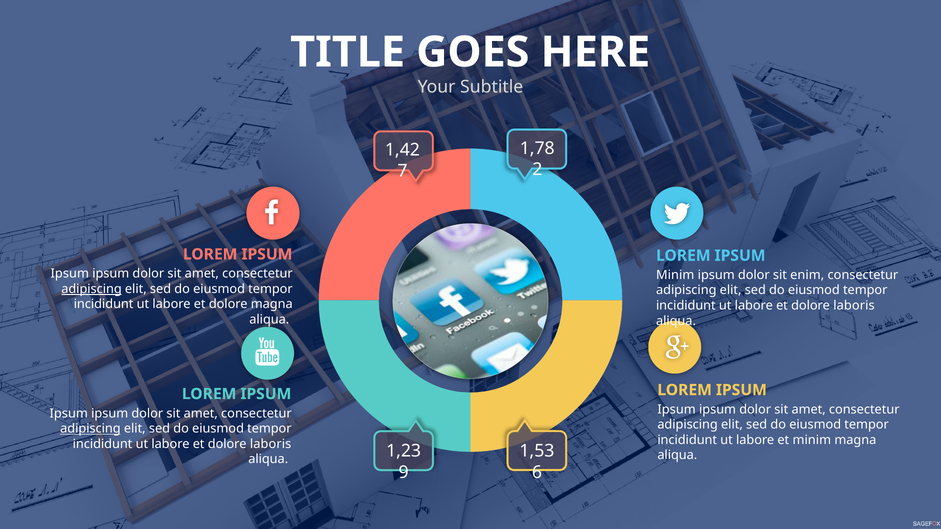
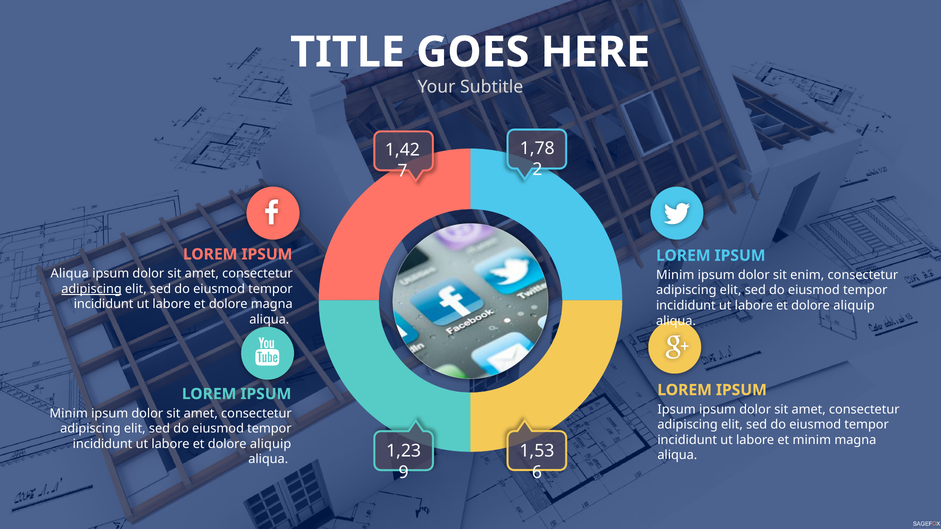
Ipsum: Ipsum -> Aliqua (70, 274)
laboris: laboris -> aliquip (854, 306)
Ipsum: Ipsum -> Minim (69, 414)
adipiscing underline: present -> none (90, 429)
laboris: laboris -> aliquip (271, 444)
